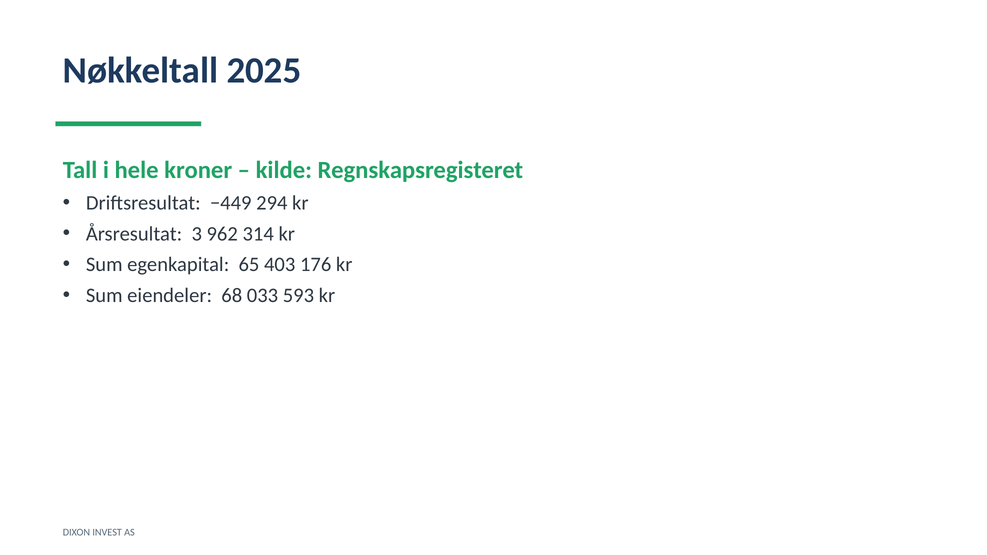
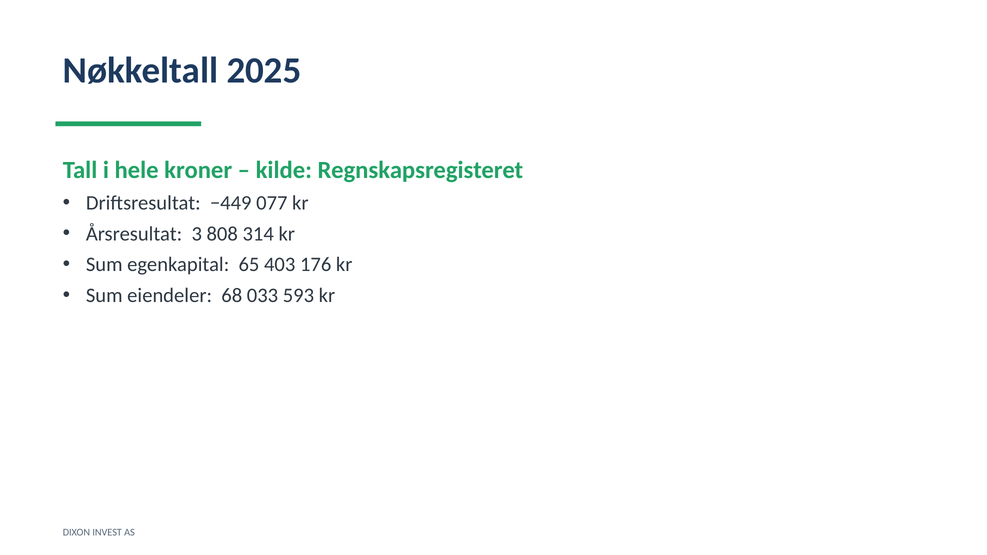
294: 294 -> 077 (272, 203)
962: 962 -> 808 (222, 234)
